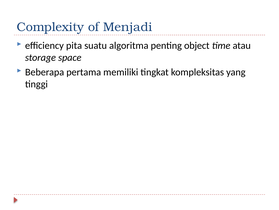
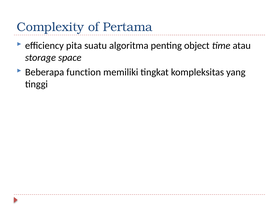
Menjadi: Menjadi -> Pertama (128, 27)
pertama: pertama -> function (84, 72)
